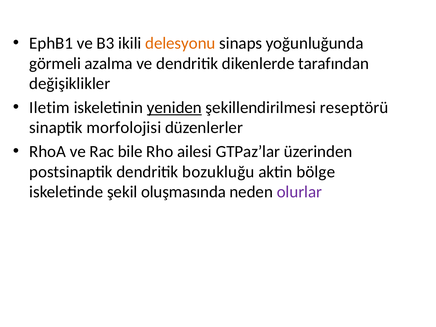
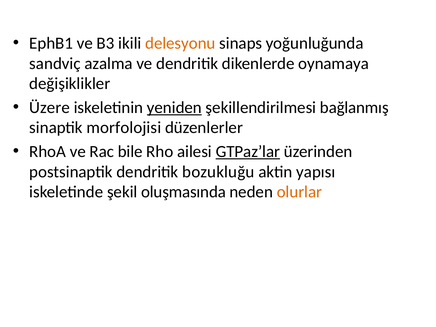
görmeli: görmeli -> sandviç (55, 63)
tarafından: tarafından -> oynamaya (334, 63)
Iletim: Iletim -> Üzere (50, 107)
reseptörü: reseptörü -> bağlanmış (354, 107)
GTPaz’lar underline: none -> present (248, 151)
bölge: bölge -> yapısı (316, 172)
olurlar colour: purple -> orange (299, 192)
